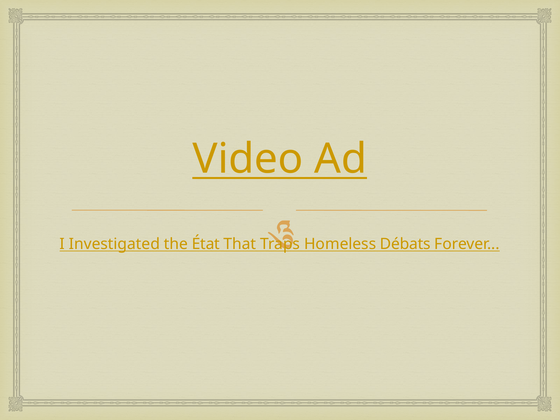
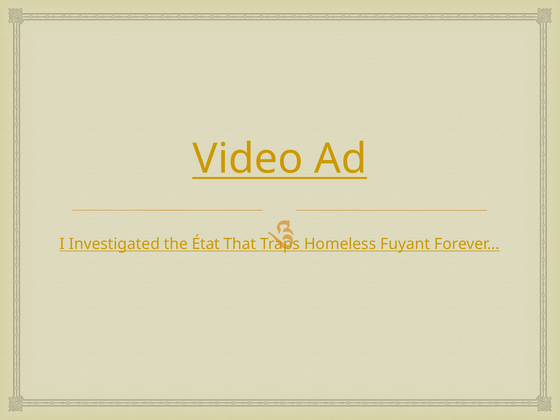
Débats: Débats -> Fuyant (405, 244)
